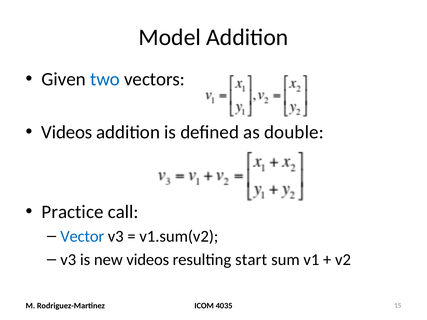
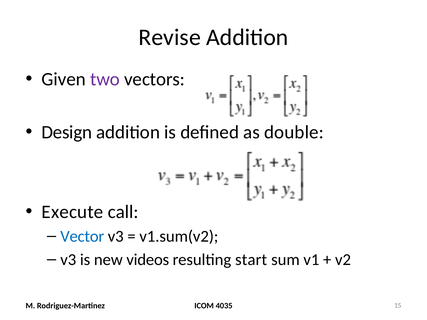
Model: Model -> Revise (170, 37)
two colour: blue -> purple (105, 79)
Videos: Videos -> Design (67, 132)
Practice: Practice -> Execute (72, 212)
